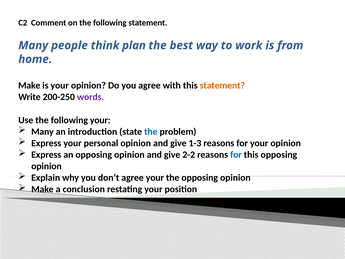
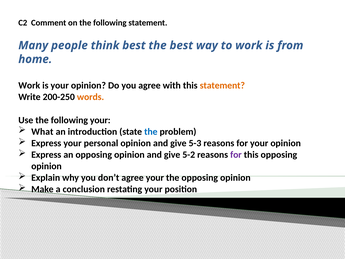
think plan: plan -> best (134, 45)
Make: Make -> Work (29, 85)
words colour: purple -> orange (91, 97)
Many: Many -> What (42, 131)
1-3: 1-3 -> 5-3 (195, 143)
2-2: 2-2 -> 5-2 (189, 155)
for colour: blue -> purple (236, 155)
